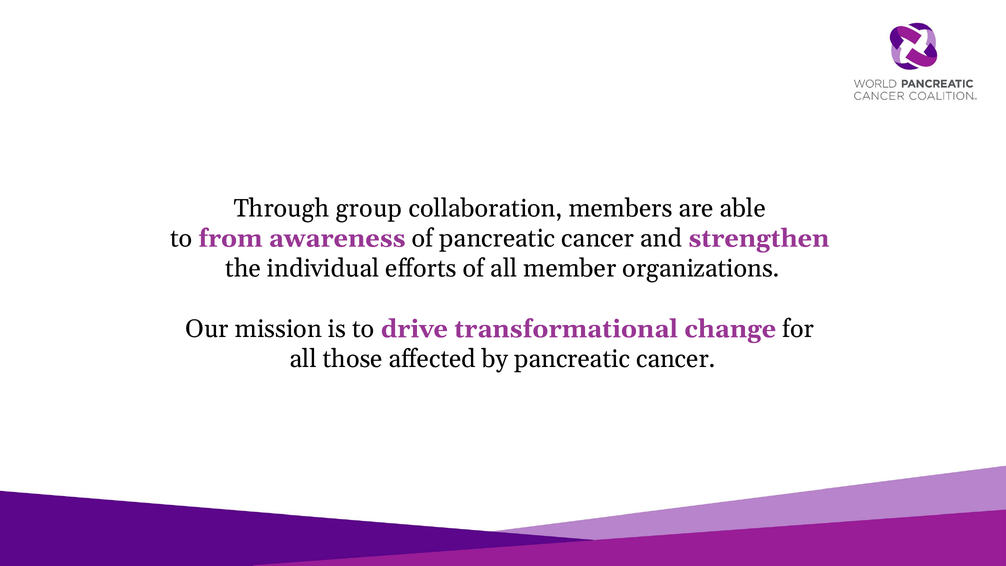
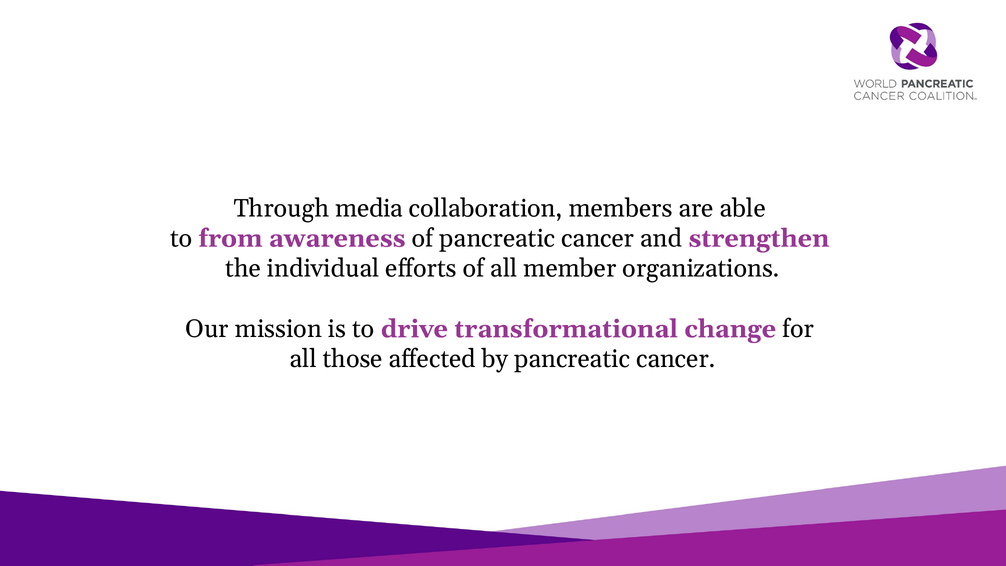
group: group -> media (369, 208)
